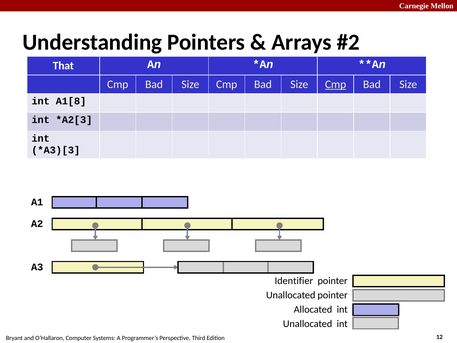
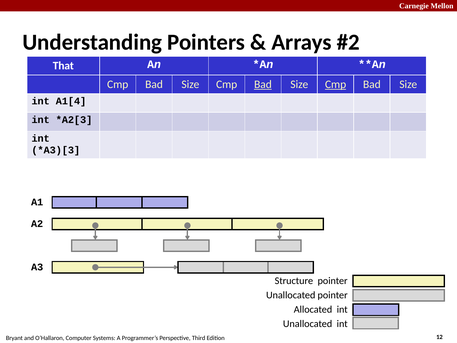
Bad underline: none -> present (263, 84)
A1[8: A1[8 -> A1[4 (71, 101)
Identifier: Identifier -> Structure (294, 281)
